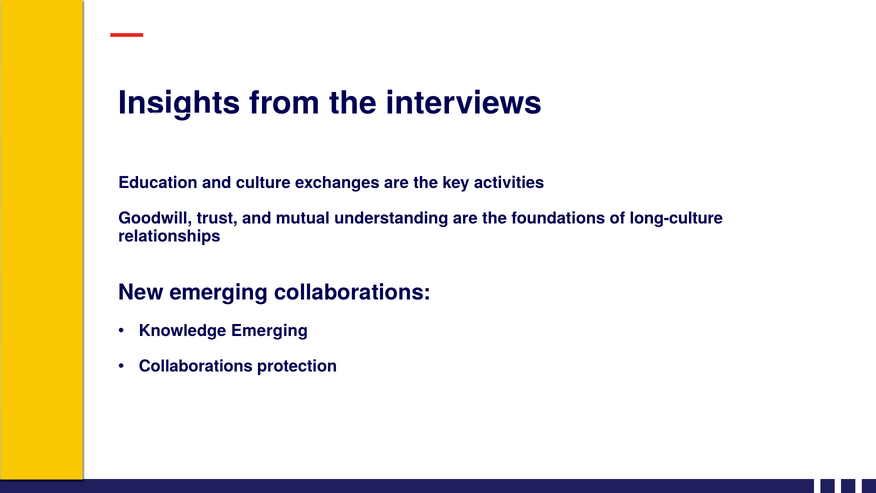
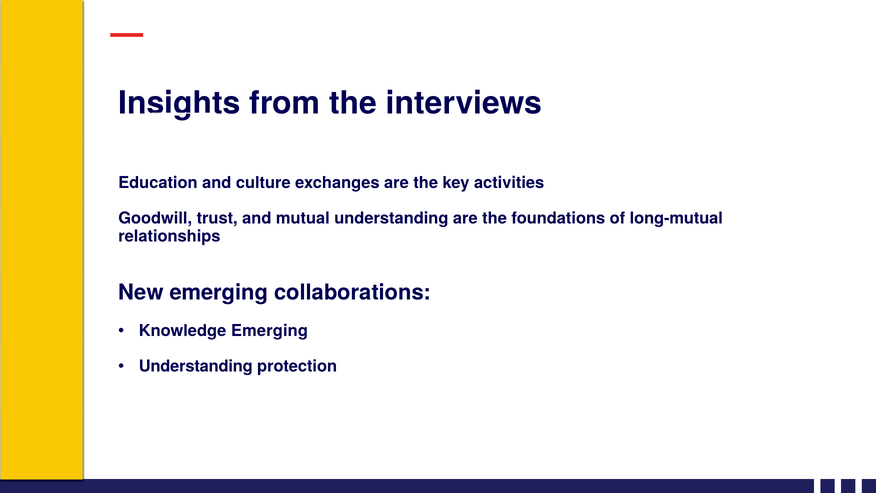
long-culture: long-culture -> long-mutual (676, 218)
Collaborations: Collaborations -> Understanding (196, 366)
